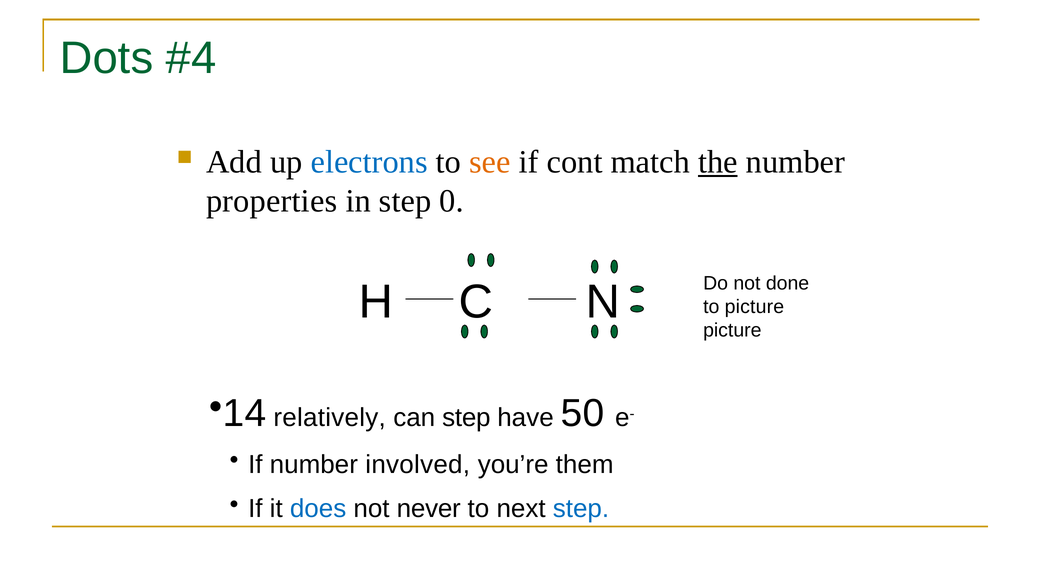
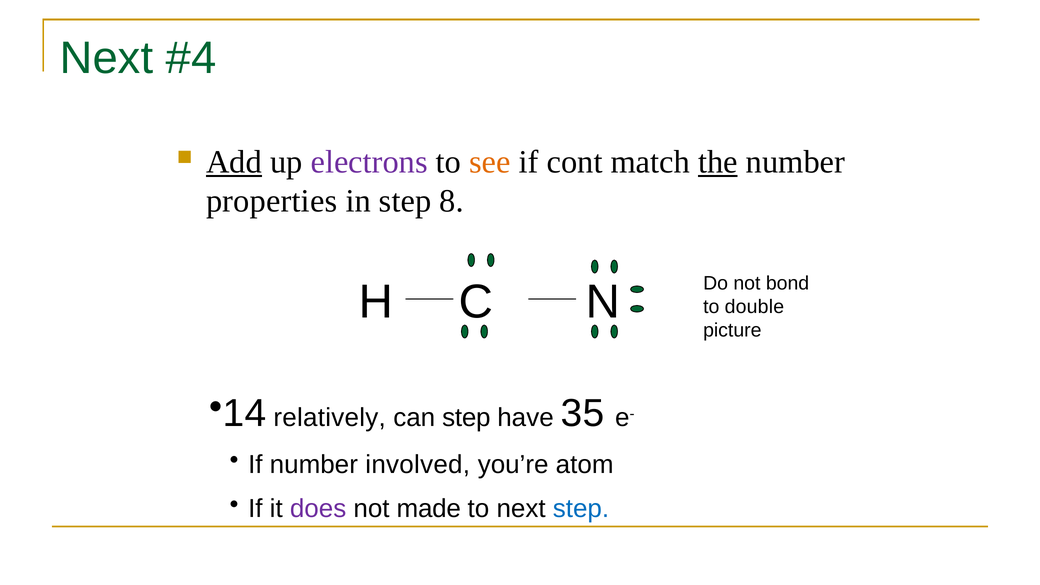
Dots: Dots -> Next (107, 58)
Add underline: none -> present (234, 162)
electrons colour: blue -> purple (369, 162)
0: 0 -> 8 (452, 201)
done: done -> bond (788, 283)
to picture: picture -> double (754, 307)
50: 50 -> 35 (583, 413)
them: them -> atom (585, 465)
does colour: blue -> purple (318, 509)
never: never -> made (429, 509)
